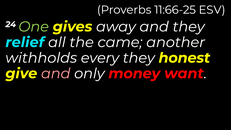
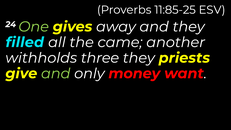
11:66-25: 11:66-25 -> 11:85-25 (175, 10)
relief: relief -> filled (25, 42)
every: every -> three (100, 58)
honest: honest -> priests (184, 58)
and colour: pink -> light green (56, 73)
